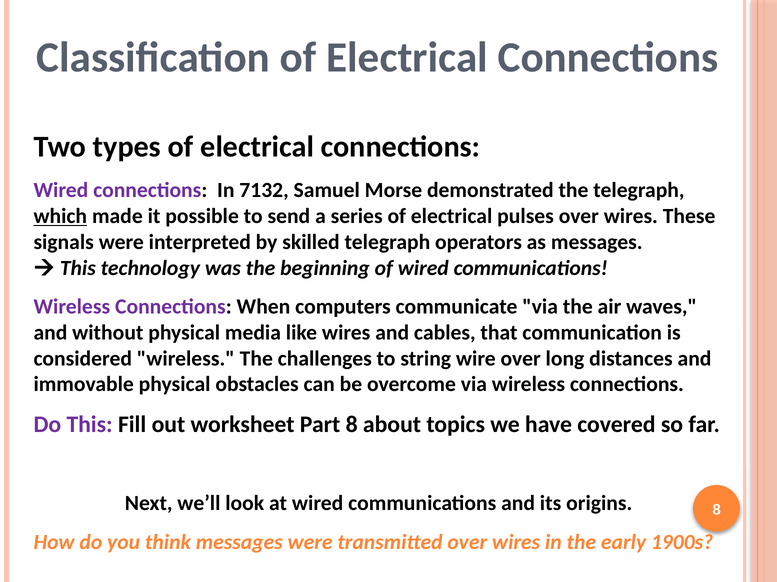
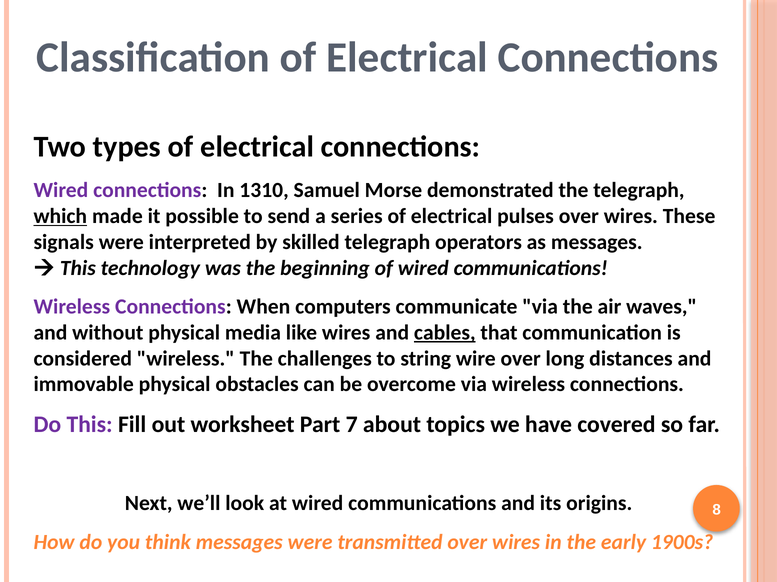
7132: 7132 -> 1310 (264, 191)
cables underline: none -> present (445, 333)
Part 8: 8 -> 7 (352, 425)
